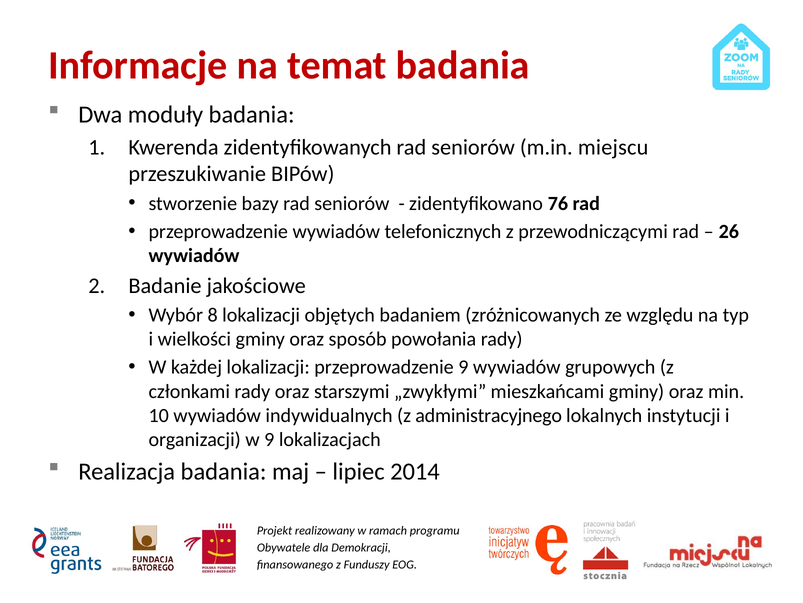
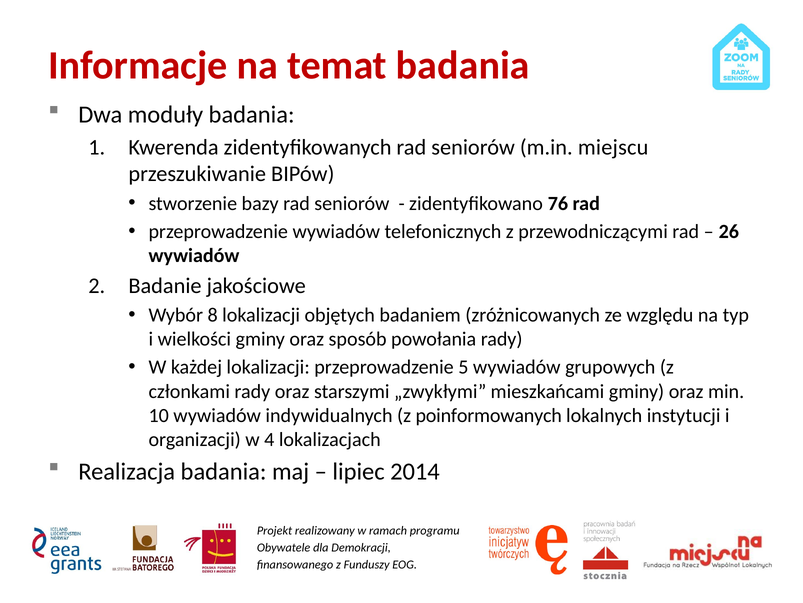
przeprowadzenie 9: 9 -> 5 (463, 367)
administracyjnego: administracyjnego -> poinformowanych (489, 415)
w 9: 9 -> 4 (269, 439)
